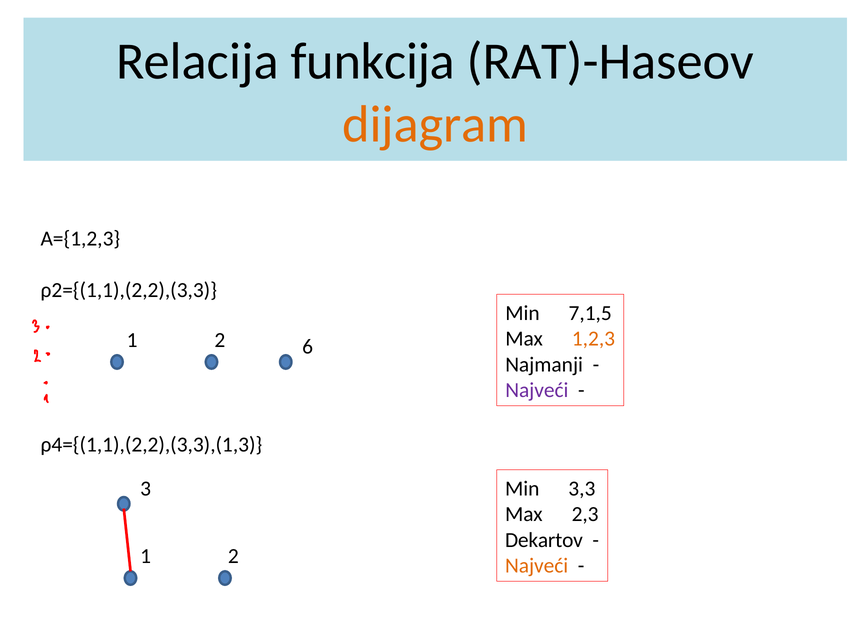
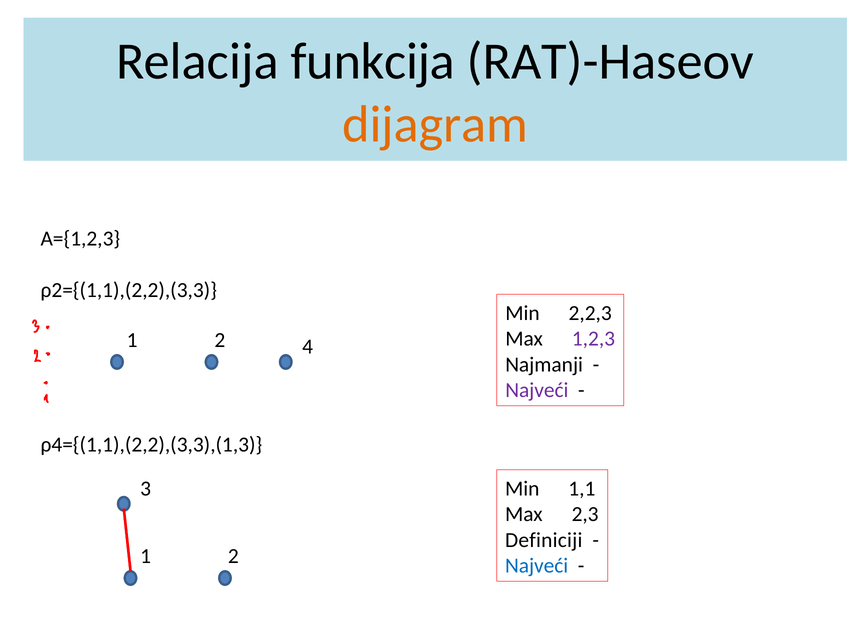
7,1,5: 7,1,5 -> 2,2,3 (590, 313)
1,2,3 colour: orange -> purple (593, 339)
6: 6 -> 4 (308, 347)
3,3: 3,3 -> 1,1 (582, 488)
Dekartov: Dekartov -> Definiciji (544, 540)
Najveći colour: orange -> blue (537, 565)
